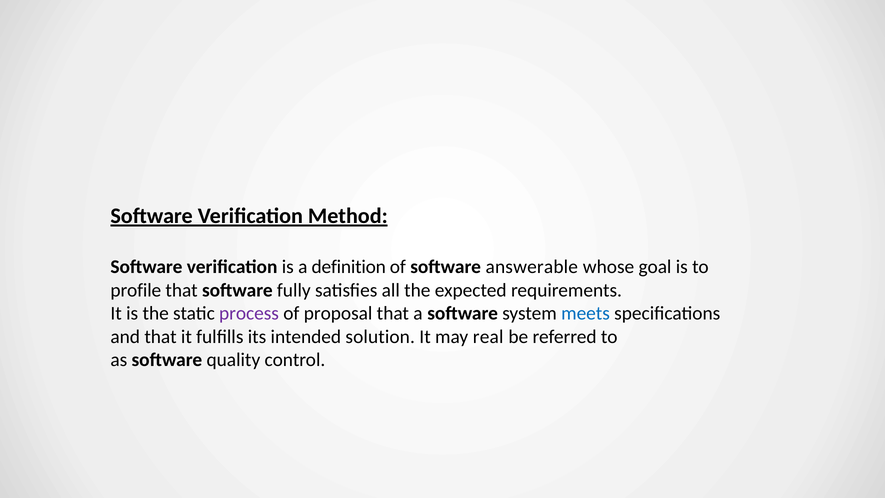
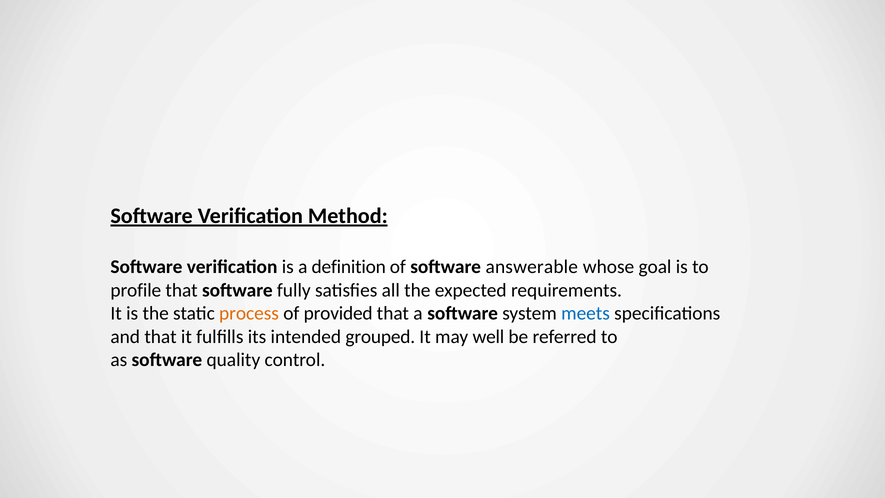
process colour: purple -> orange (249, 314)
proposal: proposal -> provided (338, 314)
solution: solution -> grouped (380, 337)
real: real -> well (488, 337)
